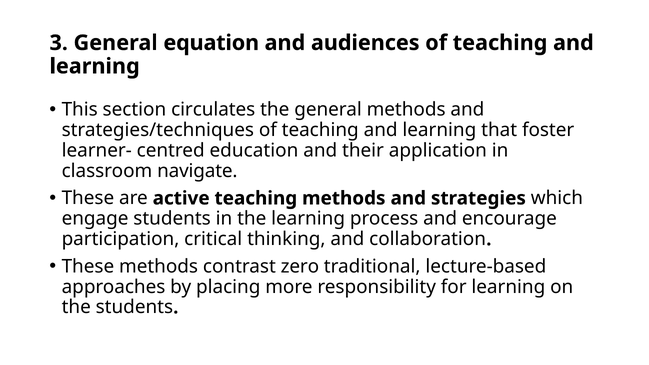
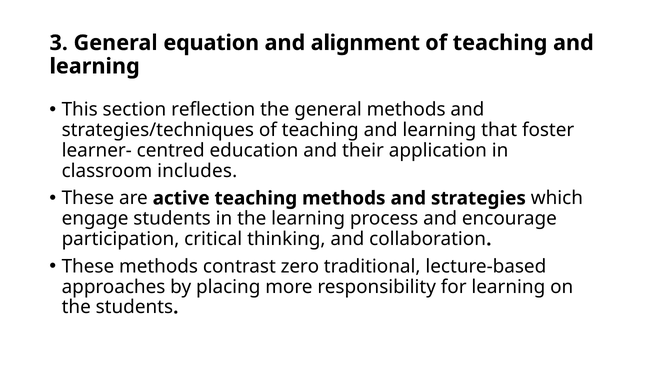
audiences: audiences -> alignment (365, 43)
circulates: circulates -> reflection (213, 110)
navigate: navigate -> includes (197, 171)
